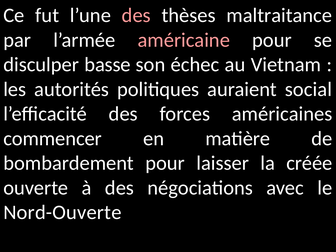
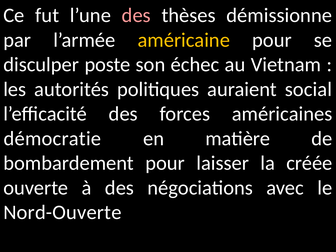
maltraitance: maltraitance -> démissionne (279, 15)
américaine colour: pink -> yellow (184, 40)
basse: basse -> poste (108, 65)
commencer: commencer -> démocratie (52, 139)
